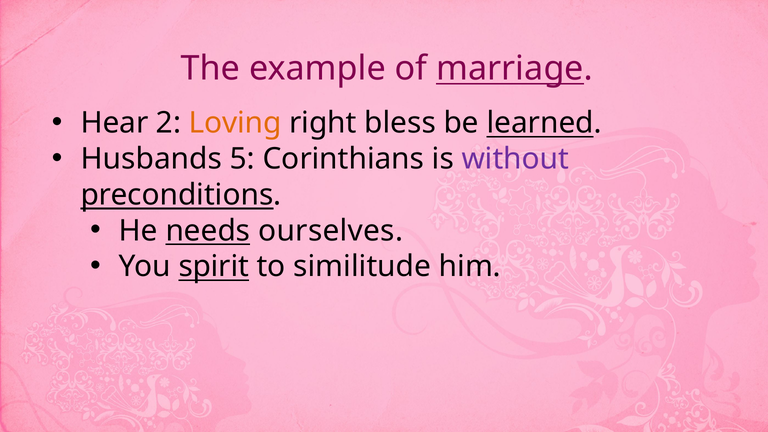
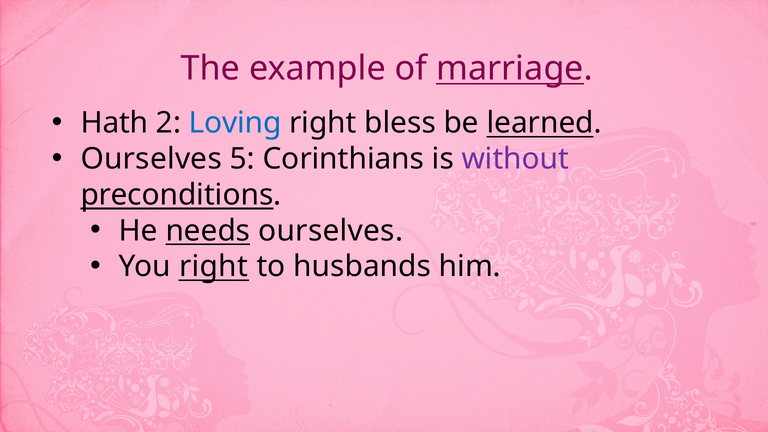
Hear: Hear -> Hath (114, 123)
Loving colour: orange -> blue (235, 123)
Husbands: Husbands -> Ourselves (151, 159)
You spirit: spirit -> right (214, 267)
similitude: similitude -> husbands (362, 267)
